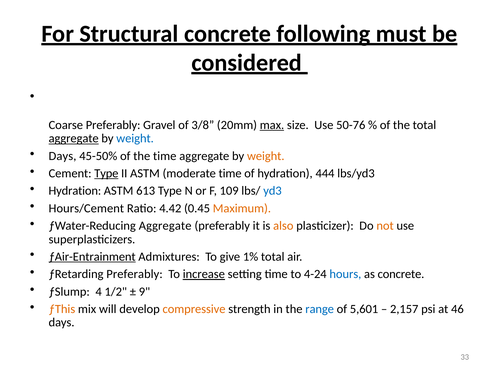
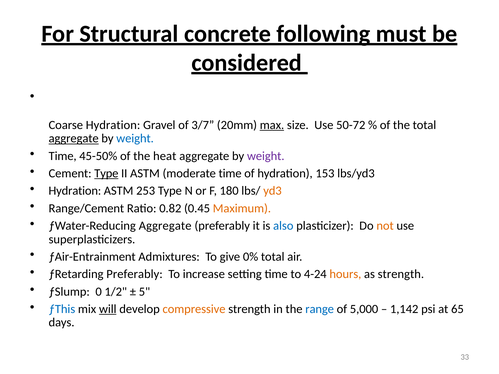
Coarse Preferably: Preferably -> Hydration (113, 125)
3/8: 3/8 -> 3/7 (203, 125)
50-76: 50-76 -> 50-72 (351, 125)
Days: Days -> Time (63, 156)
the time: time -> heat (165, 156)
weight colour: orange -> purple (266, 156)
444: 444 -> 153 (325, 174)
613: 613 -> 253 (146, 191)
109: 109 -> 180 (229, 191)
yd3 colour: blue -> orange (272, 191)
Hours/Cement: Hours/Cement -> Range/Cement (86, 208)
4.42: 4.42 -> 0.82 (170, 208)
also colour: orange -> blue (283, 226)
ƒAir-Entrainment underline: present -> none (92, 257)
1%: 1% -> 0% (251, 257)
increase underline: present -> none (204, 274)
hours colour: blue -> orange (345, 274)
as concrete: concrete -> strength (401, 274)
4: 4 -> 0 (99, 292)
9: 9 -> 5 (144, 292)
ƒThis colour: orange -> blue (62, 309)
will underline: none -> present (108, 309)
5,601: 5,601 -> 5,000 (364, 309)
2,157: 2,157 -> 1,142 (404, 309)
46: 46 -> 65 (457, 309)
